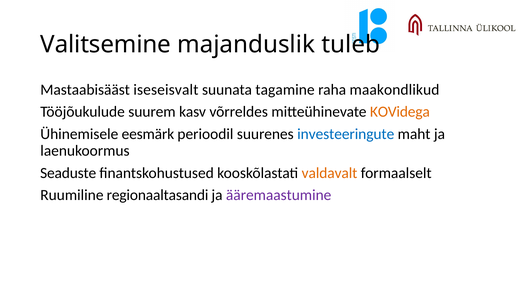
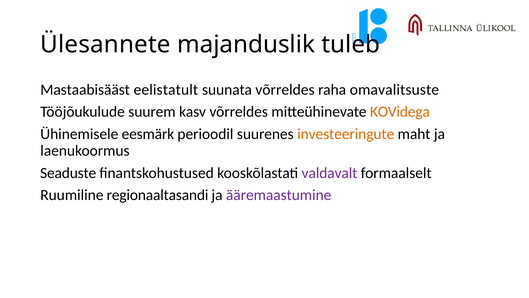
Valitsemine: Valitsemine -> Ülesannete (106, 44)
iseseisvalt: iseseisvalt -> eelistatult (166, 89)
suunata tagamine: tagamine -> võrreldes (285, 89)
maakondlikud: maakondlikud -> omavalitsuste (394, 89)
investeeringute colour: blue -> orange (346, 134)
valdavalt colour: orange -> purple (330, 173)
